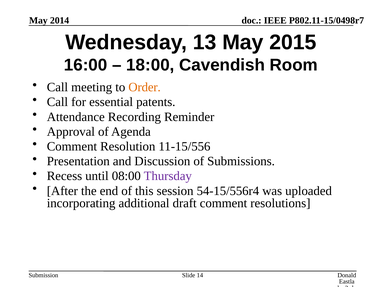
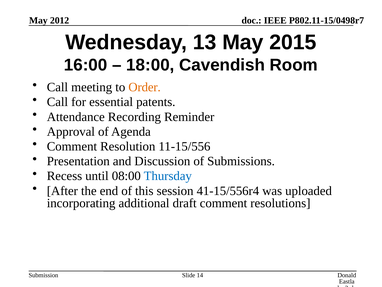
2014: 2014 -> 2012 (60, 20)
Thursday colour: purple -> blue (168, 176)
54-15/556r4: 54-15/556r4 -> 41-15/556r4 (228, 190)
